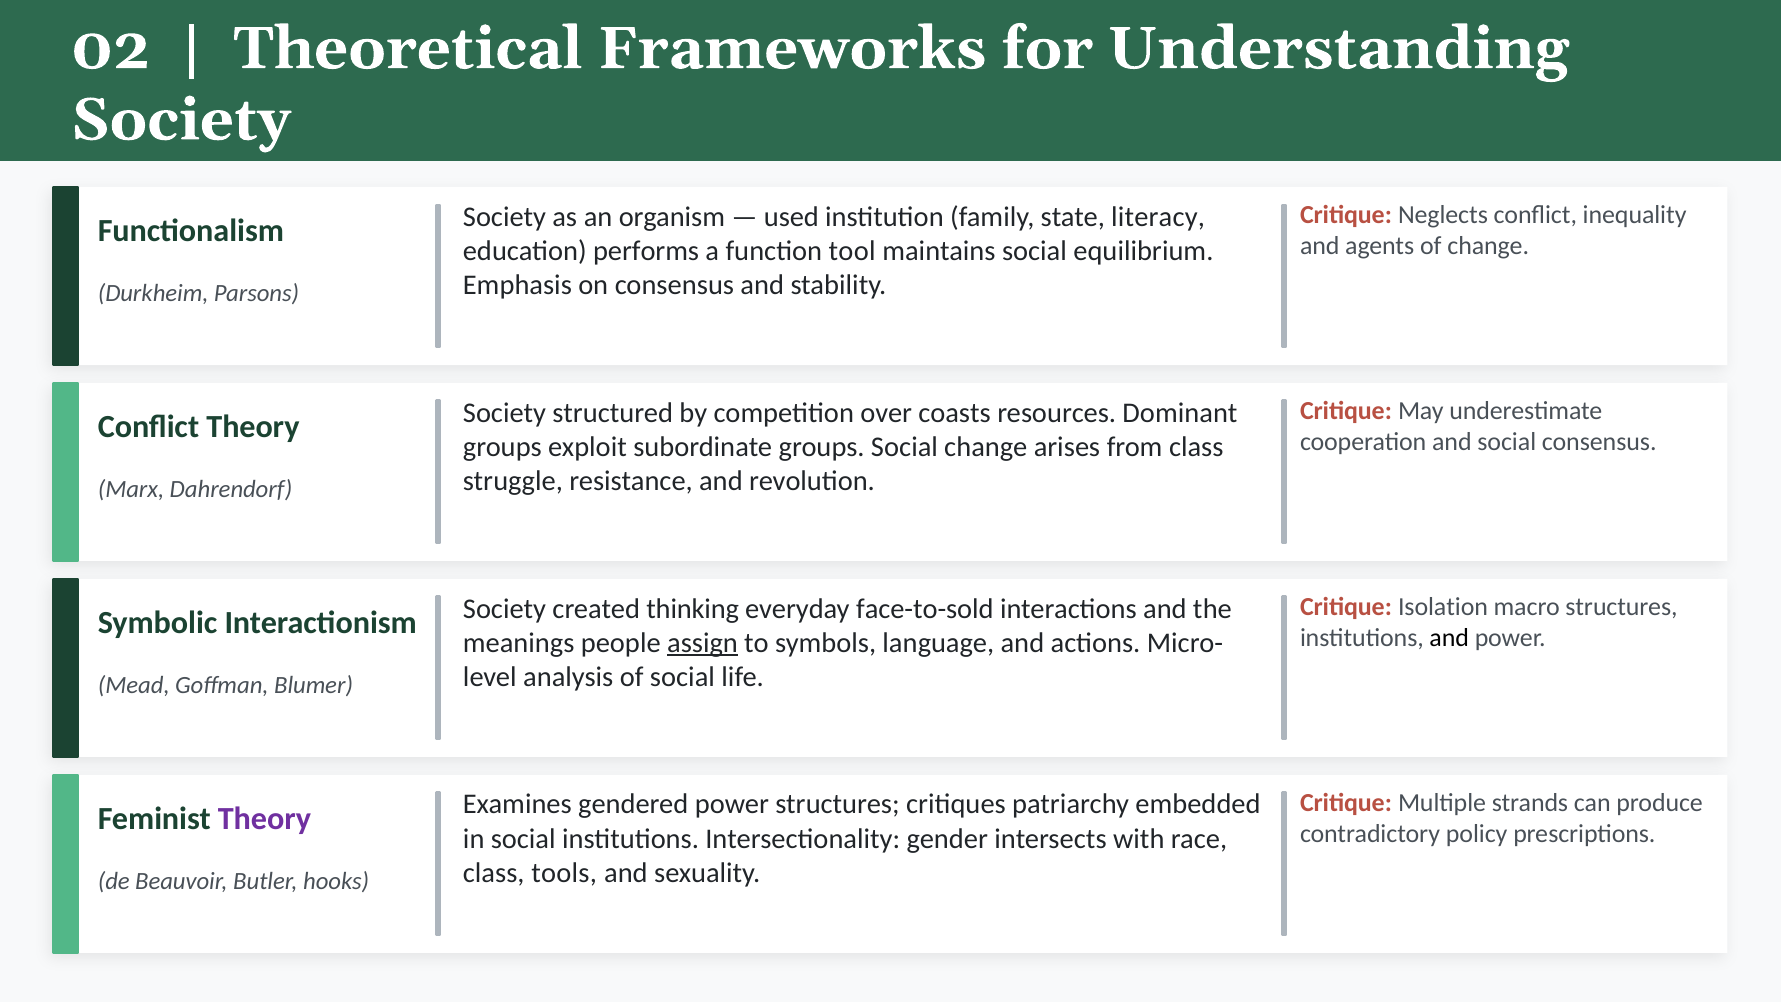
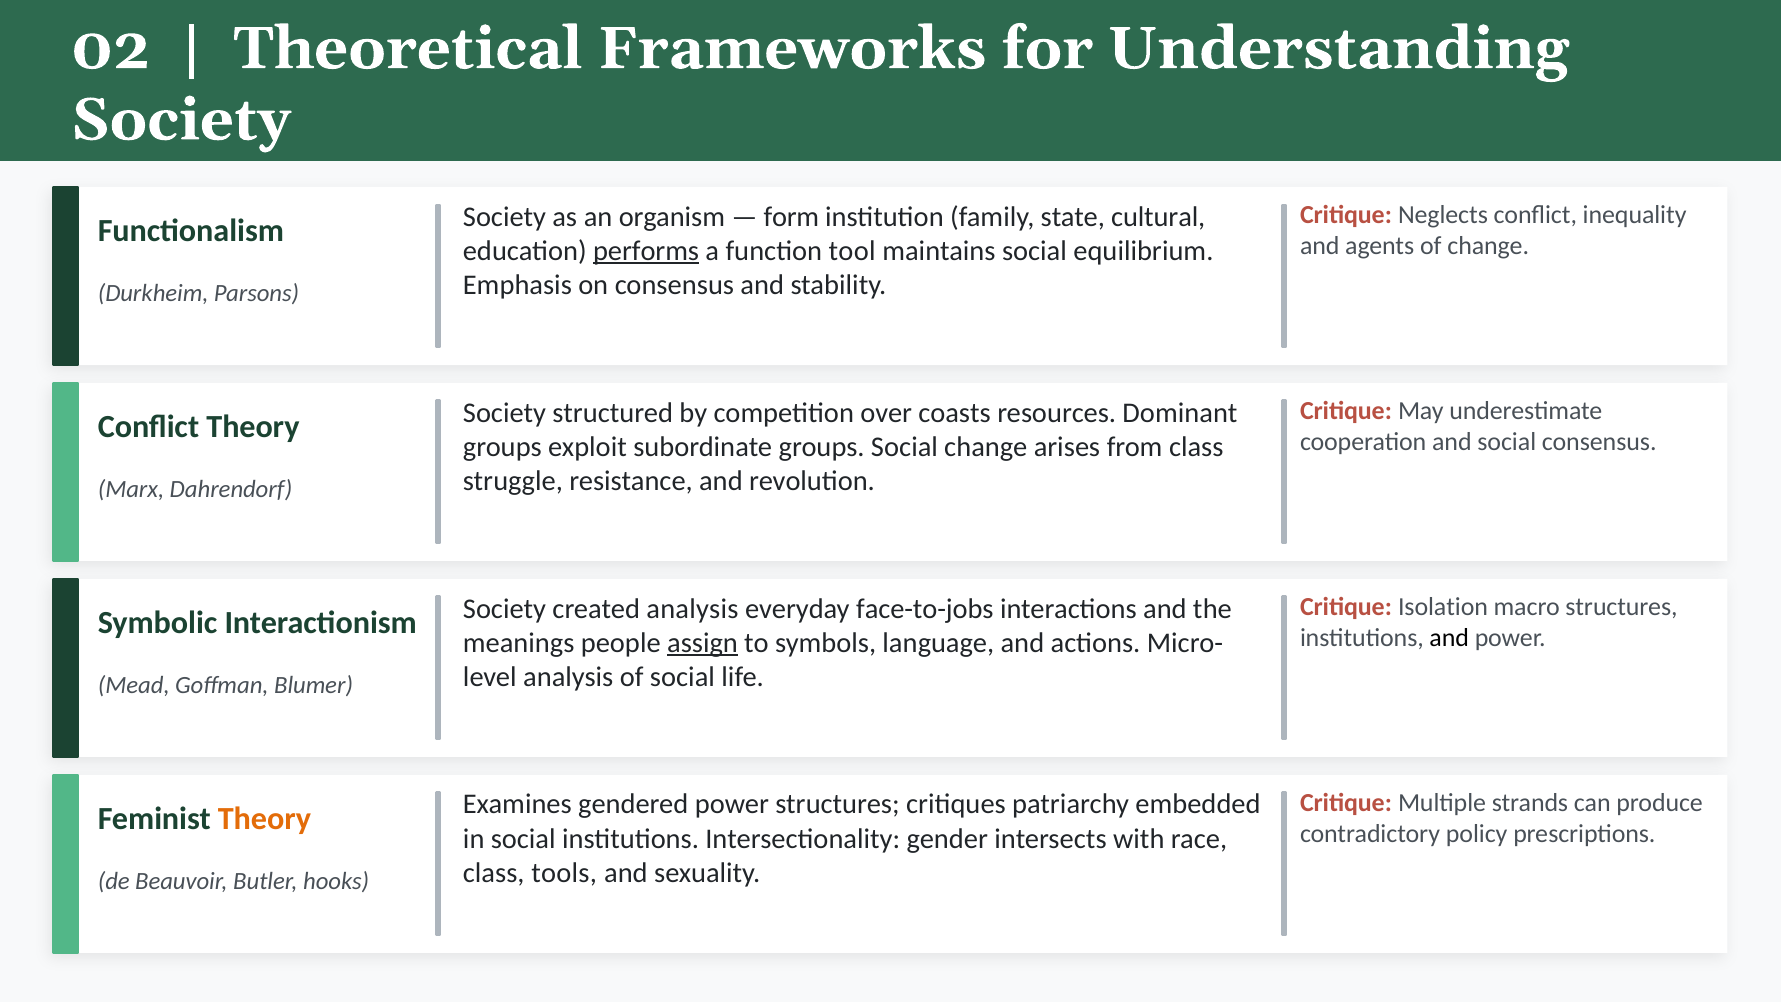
used: used -> form (791, 217)
literacy: literacy -> cultural (1158, 217)
performs underline: none -> present (646, 251)
created thinking: thinking -> analysis (692, 609)
face-to-sold: face-to-sold -> face-to-jobs (925, 609)
Theory colour: purple -> orange (264, 819)
